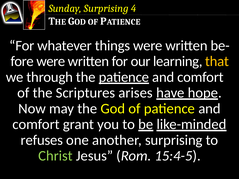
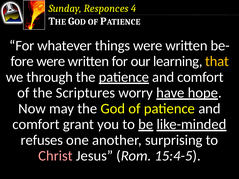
Sunday Surprising: Surprising -> Responces (106, 8)
arises: arises -> worry (136, 93)
Christ colour: light green -> pink (55, 156)
